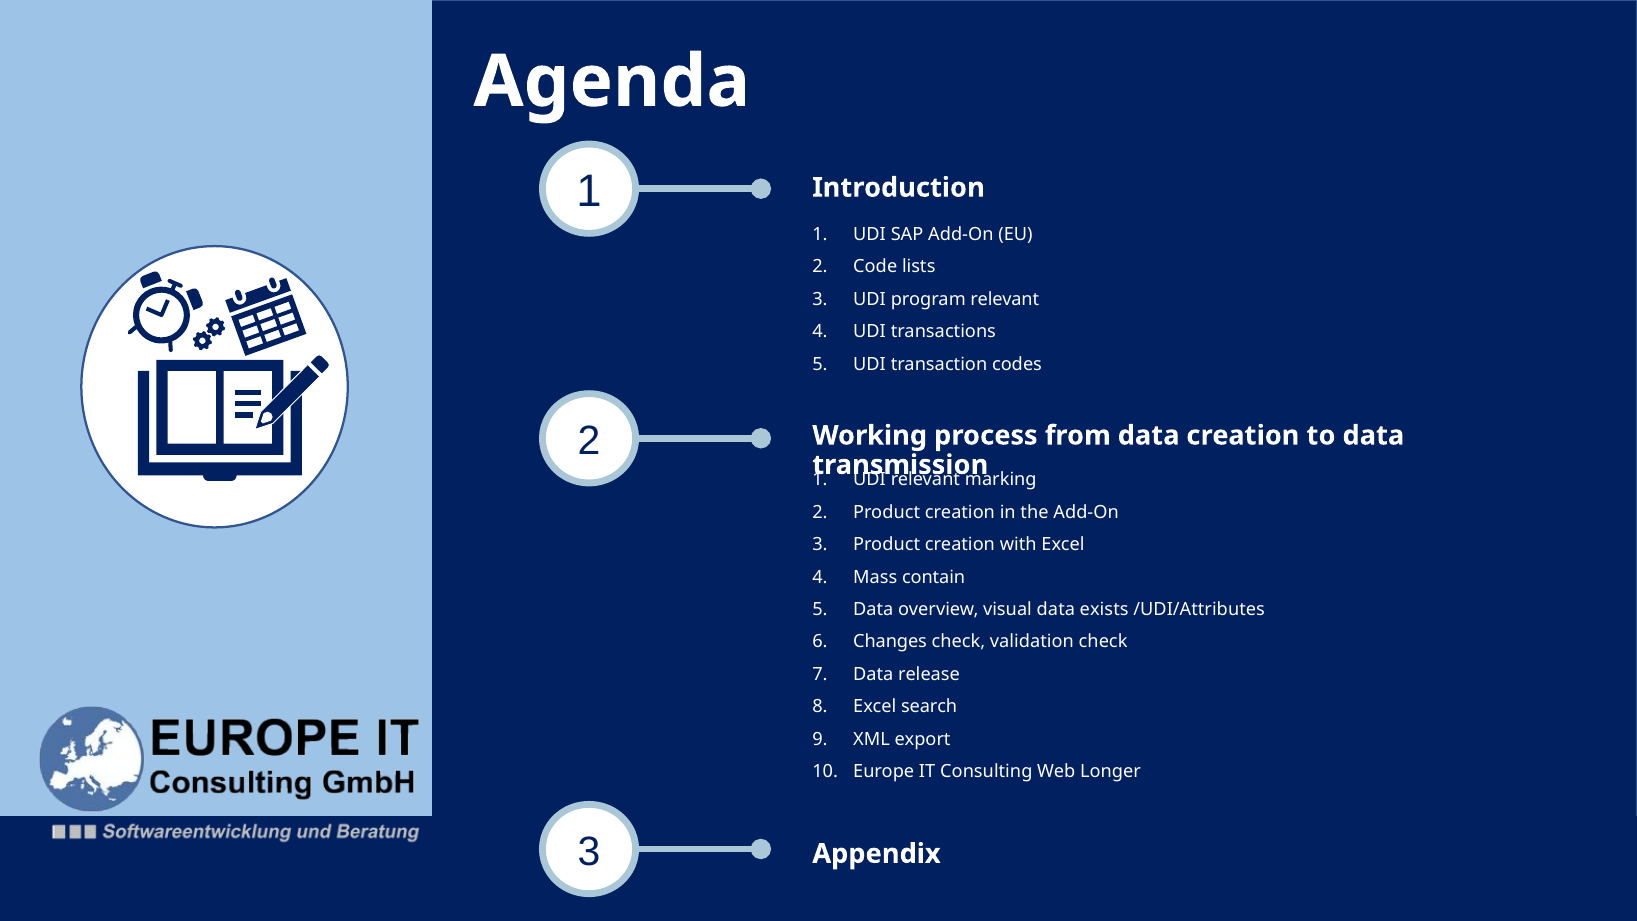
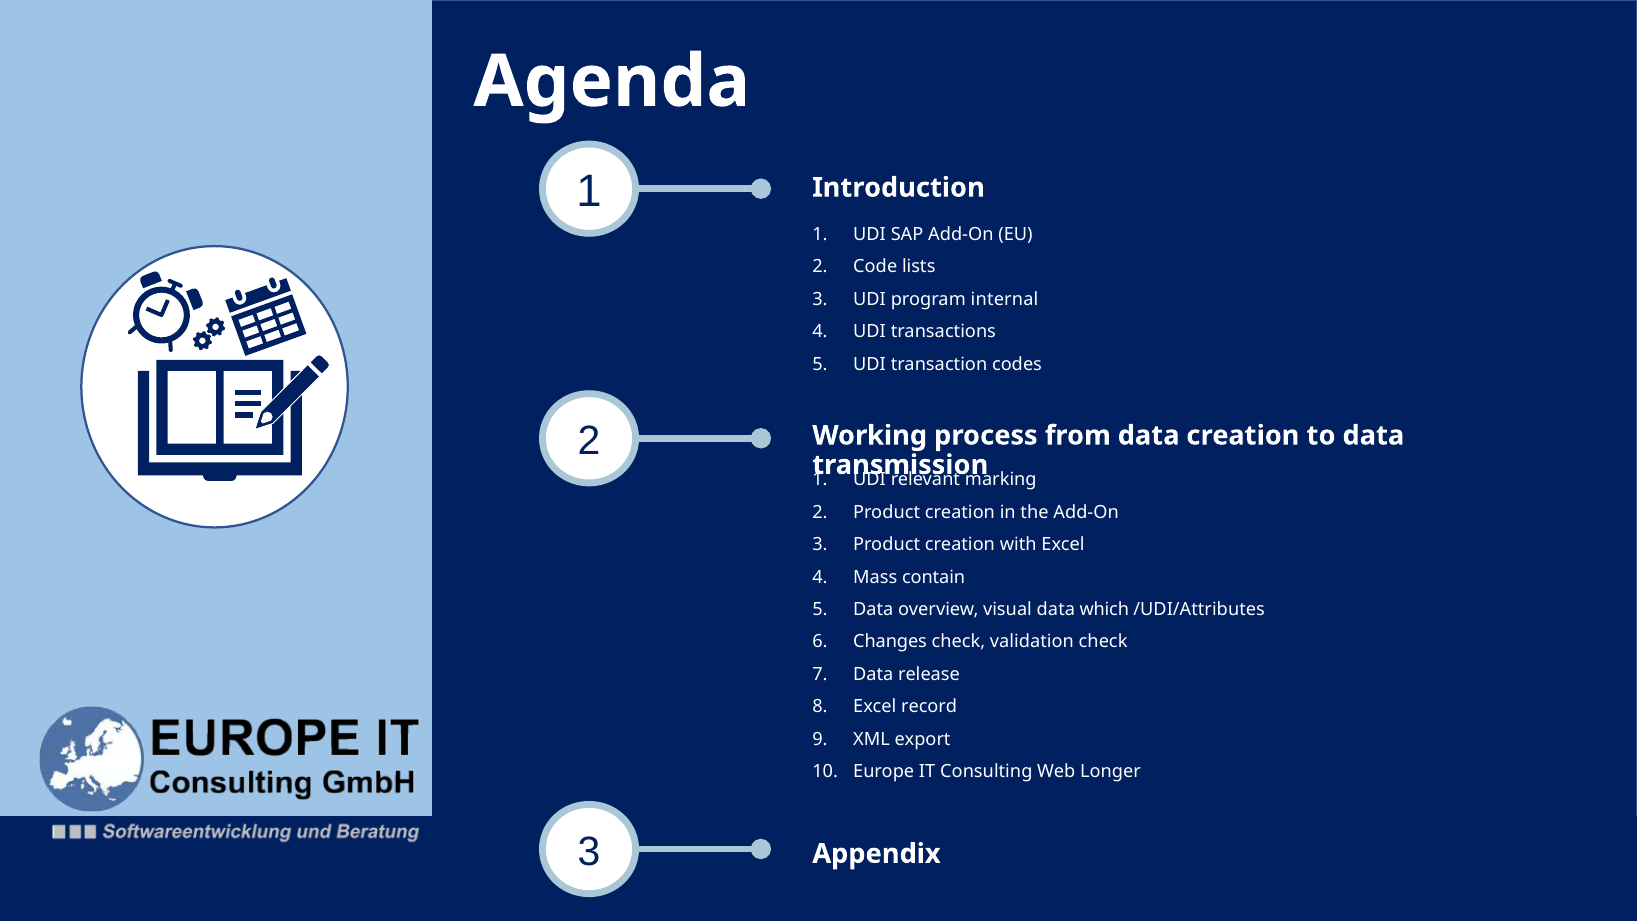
program relevant: relevant -> internal (1005, 299)
exists: exists -> which (1104, 609)
search: search -> record (929, 707)
